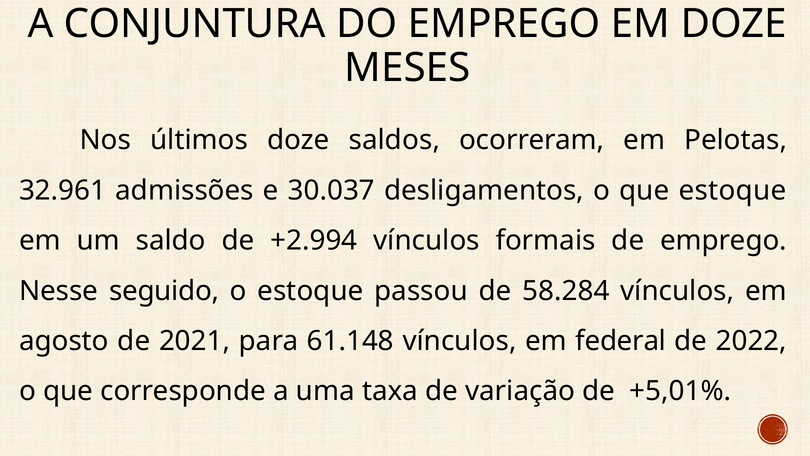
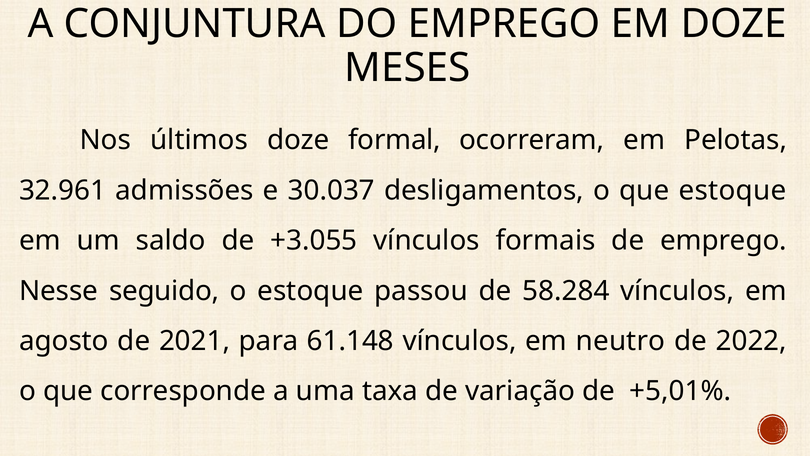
saldos: saldos -> formal (394, 140)
+2.994: +2.994 -> +3.055 (314, 241)
federal: federal -> neutro (620, 341)
